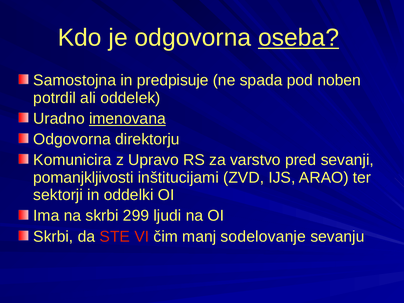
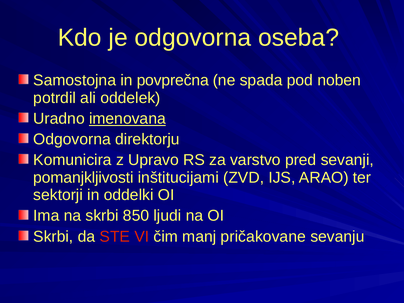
oseba underline: present -> none (299, 38)
predpisuje: predpisuje -> povprečna (173, 80)
299: 299 -> 850 (136, 216)
sodelovanje: sodelovanje -> pričakovane (263, 236)
